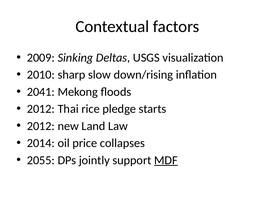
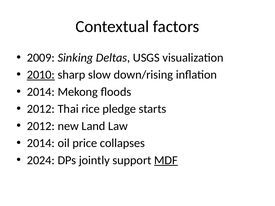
2010 underline: none -> present (41, 75)
2041: 2041 -> 2014 (41, 92)
2055: 2055 -> 2024 (41, 160)
